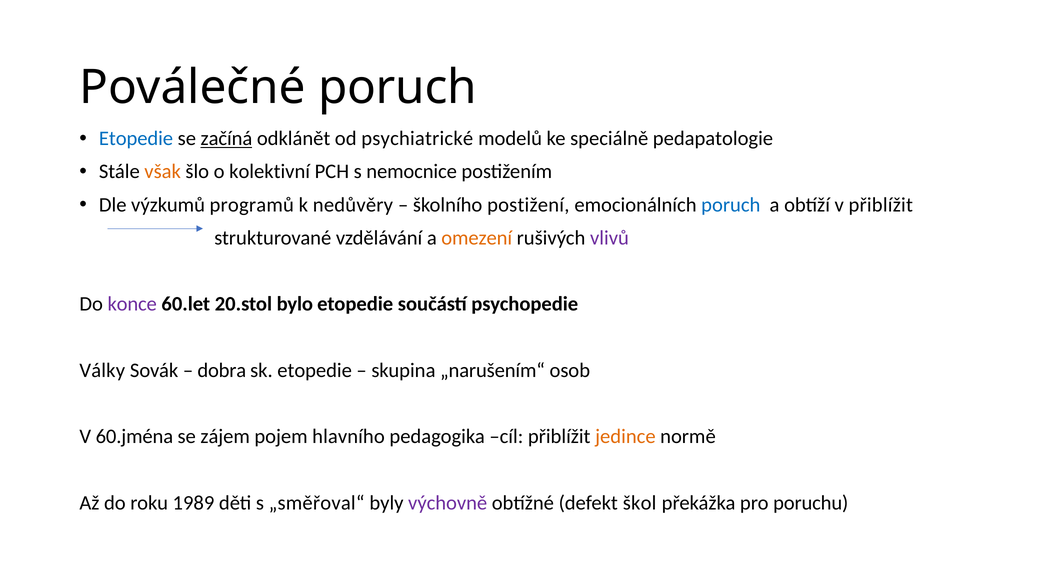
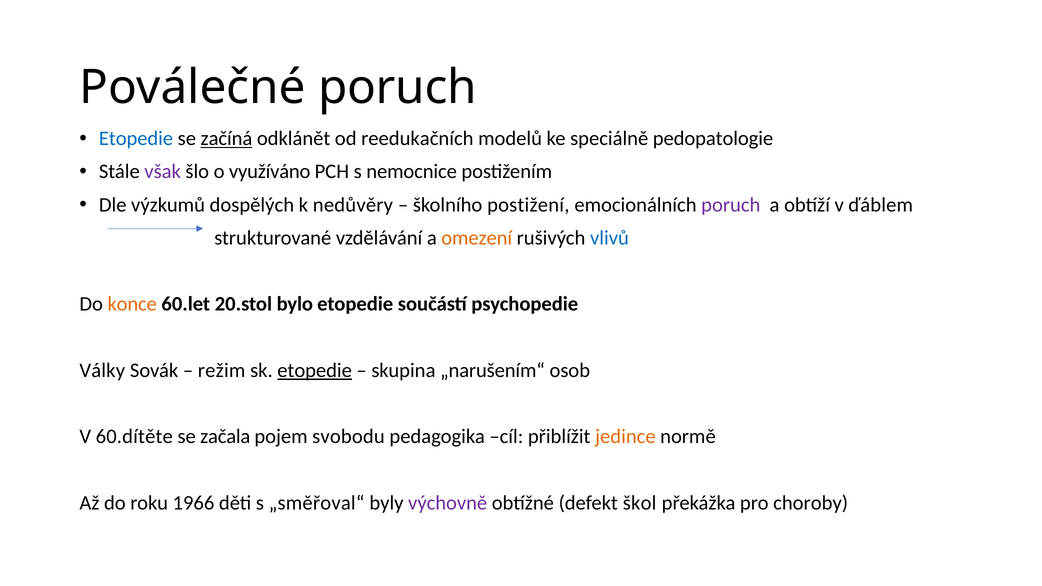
psychiatrické: psychiatrické -> reedukačních (417, 139)
pedapatologie: pedapatologie -> pedopatologie (713, 139)
však colour: orange -> purple (163, 172)
kolektivní: kolektivní -> využíváno (270, 172)
programů: programů -> dospělých (252, 205)
poruch colour: blue -> purple (731, 205)
v přiblížit: přiblížit -> ďáblem (881, 205)
vlivů colour: purple -> blue (609, 238)
konce colour: purple -> orange (132, 304)
dobra: dobra -> režim (222, 370)
etopedie underline: none -> present (315, 370)
60.jména: 60.jména -> 60.dítěte (134, 437)
zájem: zájem -> začala (225, 437)
hlavního: hlavního -> svobodu (348, 437)
1989: 1989 -> 1966 (193, 503)
poruchu: poruchu -> choroby (811, 503)
